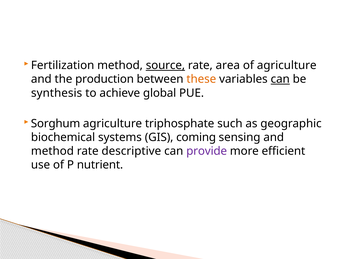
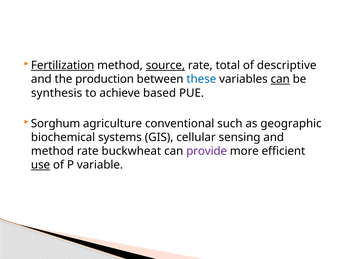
Fertilization underline: none -> present (63, 65)
area: area -> total (228, 65)
of agriculture: agriculture -> descriptive (287, 65)
these colour: orange -> blue (201, 79)
global: global -> based (160, 93)
triphosphate: triphosphate -> conventional (180, 123)
coming: coming -> cellular (196, 137)
descriptive: descriptive -> buckwheat (131, 151)
use underline: none -> present (41, 165)
nutrient: nutrient -> variable (100, 165)
